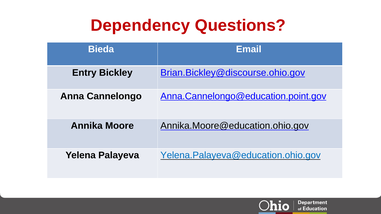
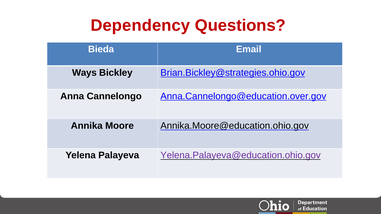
Entry: Entry -> Ways (84, 73)
Brian.Bickley@discourse.ohio.gov: Brian.Bickley@discourse.ohio.gov -> Brian.Bickley@strategies.ohio.gov (233, 73)
Anna.Cannelongo@education.point.gov: Anna.Cannelongo@education.point.gov -> Anna.Cannelongo@education.over.gov (243, 96)
Yelena.Palayeva@education.ohio.gov colour: blue -> purple (241, 156)
